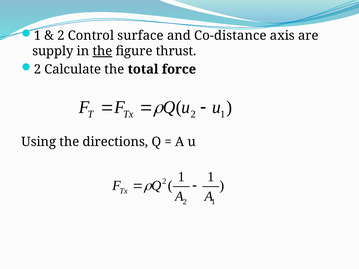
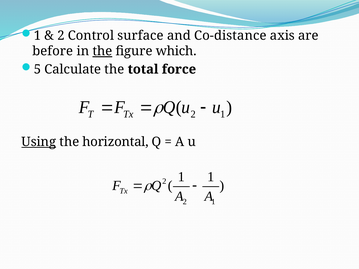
supply: supply -> before (53, 51)
thrust: thrust -> which (176, 51)
2: 2 -> 5 (37, 69)
Using underline: none -> present (39, 142)
directions: directions -> horizontal (115, 142)
